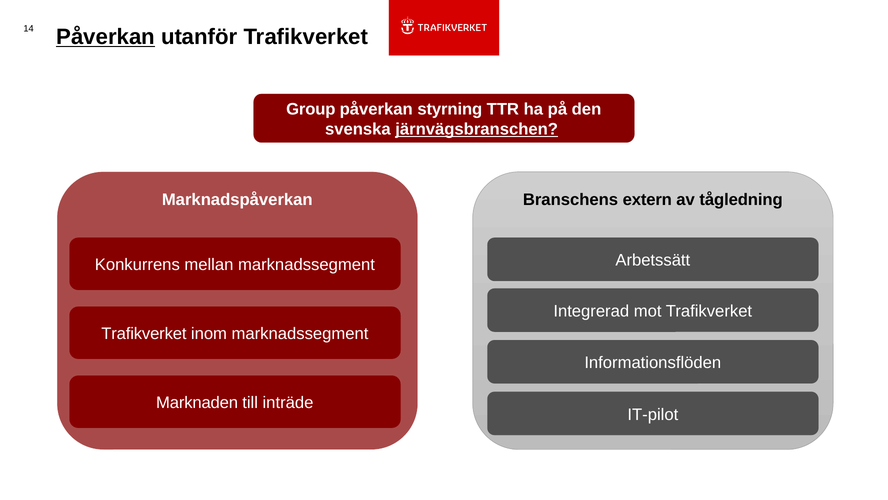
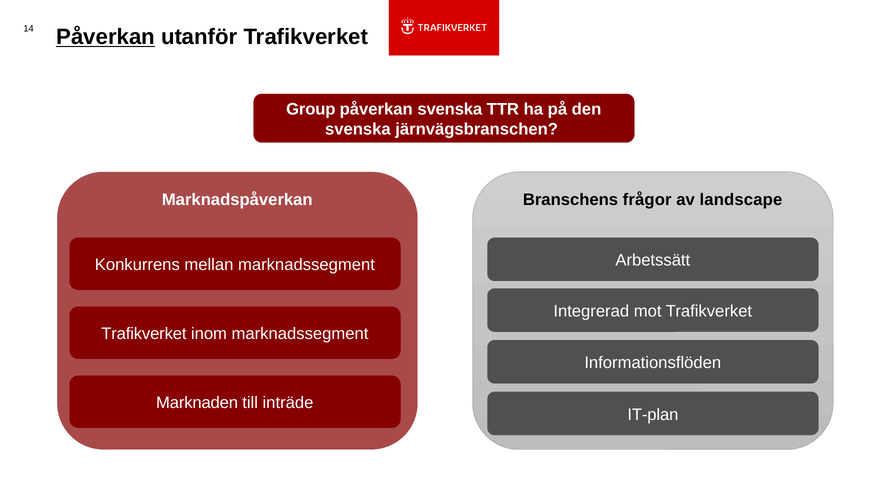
påverkan styrning: styrning -> svenska (450, 109)
järnvägsbranschen underline: present -> none (477, 129)
extern: extern -> frågor (647, 200)
tågledning: tågledning -> landscape (741, 200)
IT-pilot: IT-pilot -> IT-plan (653, 414)
